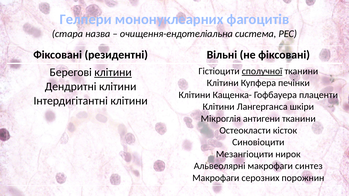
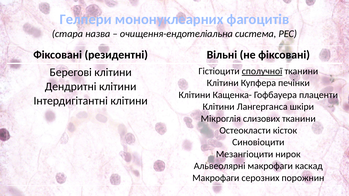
клітини underline: present -> none (113, 72)
антигени: антигени -> слизових (261, 119)
синтез: синтез -> каскад (309, 166)
